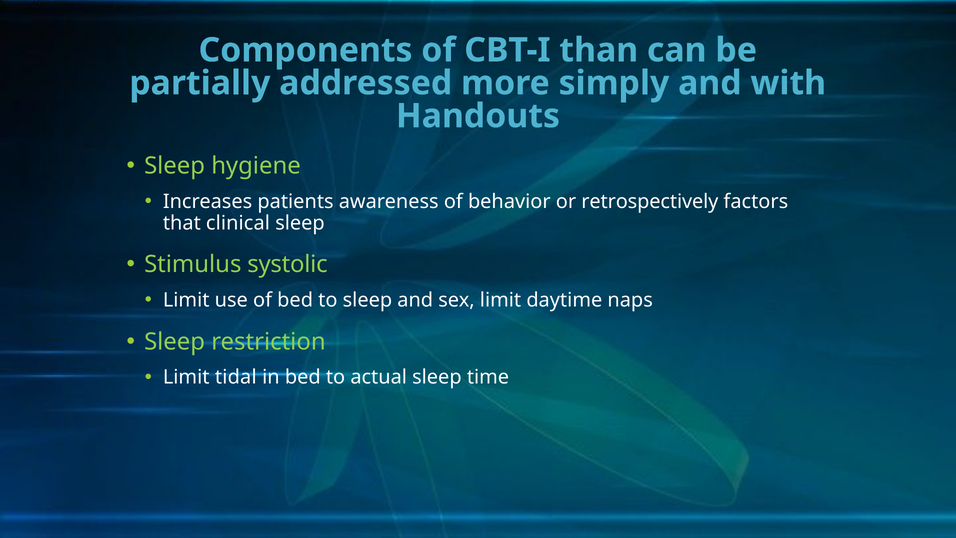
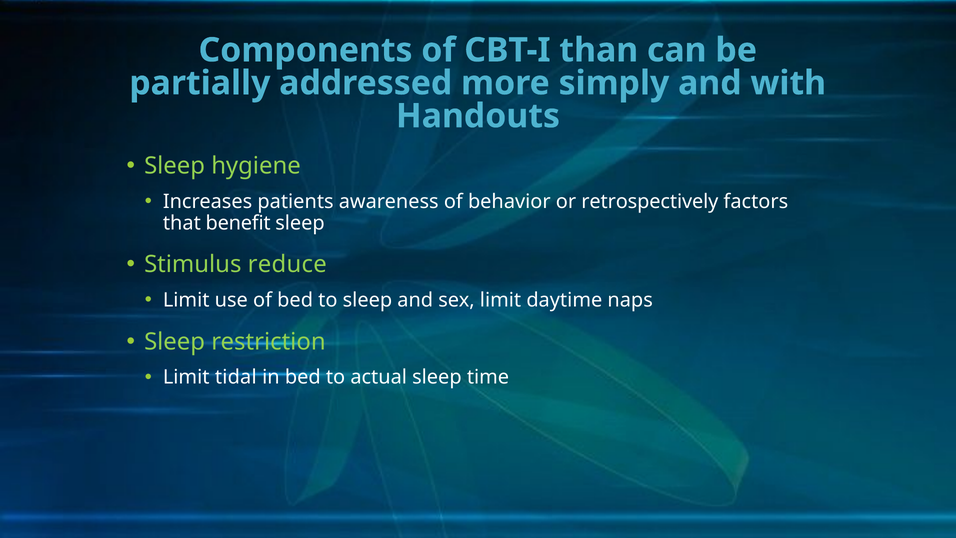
clinical: clinical -> benefit (238, 223)
systolic: systolic -> reduce (287, 264)
